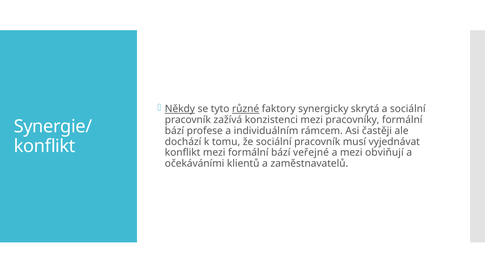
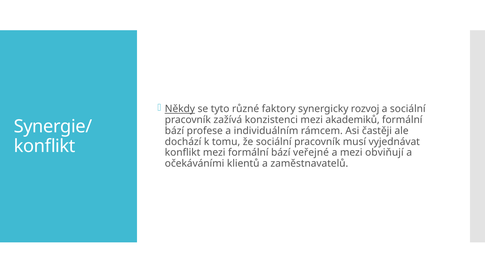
různé underline: present -> none (246, 109)
skrytá: skrytá -> rozvoj (365, 109)
pracovníky: pracovníky -> akademiků (353, 120)
